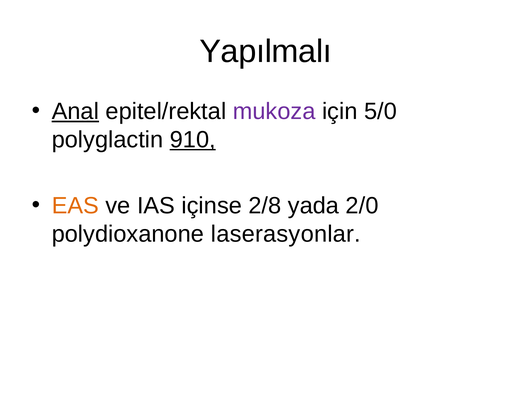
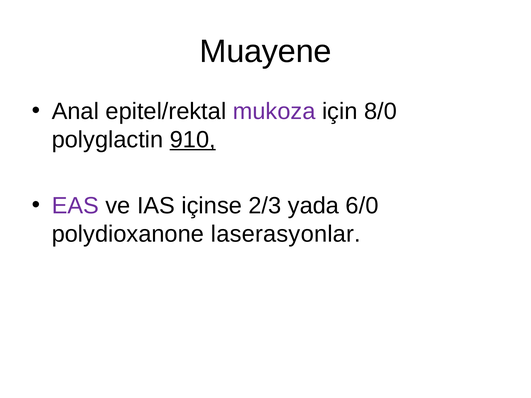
Yapılmalı: Yapılmalı -> Muayene (266, 51)
Anal underline: present -> none (75, 111)
5/0: 5/0 -> 8/0 (380, 111)
EAS colour: orange -> purple (75, 206)
2/8: 2/8 -> 2/3 (265, 206)
2/0: 2/0 -> 6/0 (362, 206)
